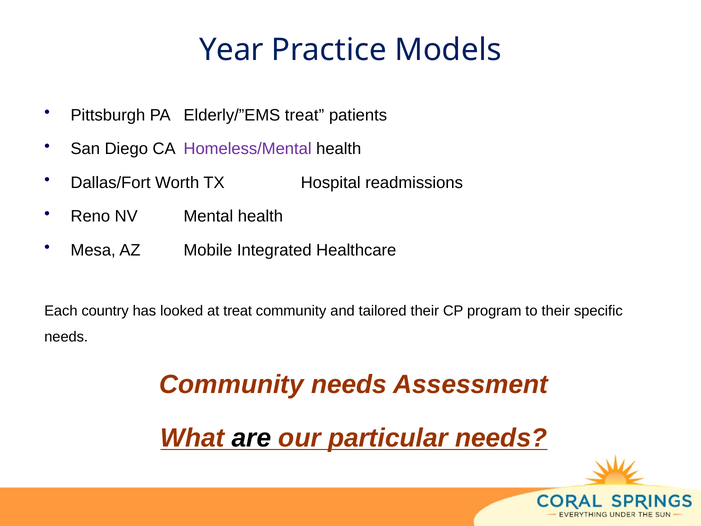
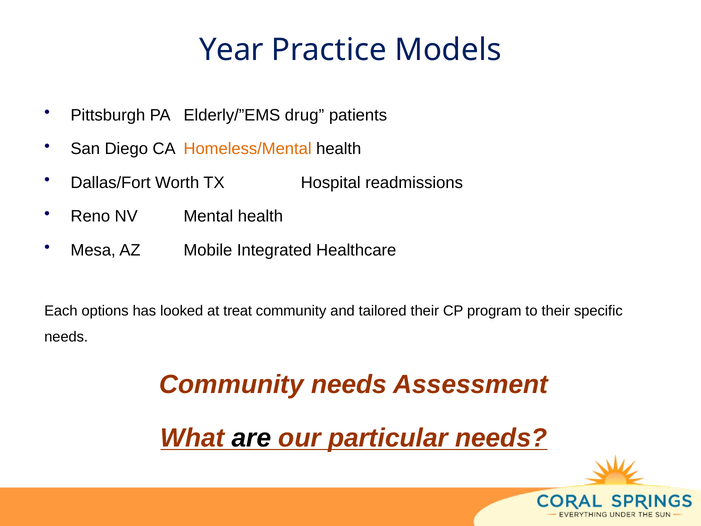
Elderly/”EMS treat: treat -> drug (305, 115)
Homeless/Mental colour: purple -> orange (248, 149)
country: country -> options (105, 311)
